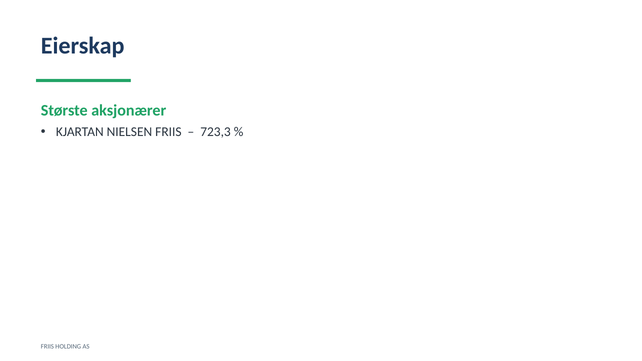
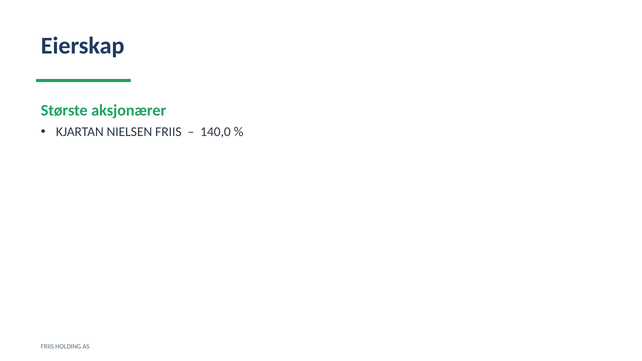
723,3: 723,3 -> 140,0 (216, 132)
